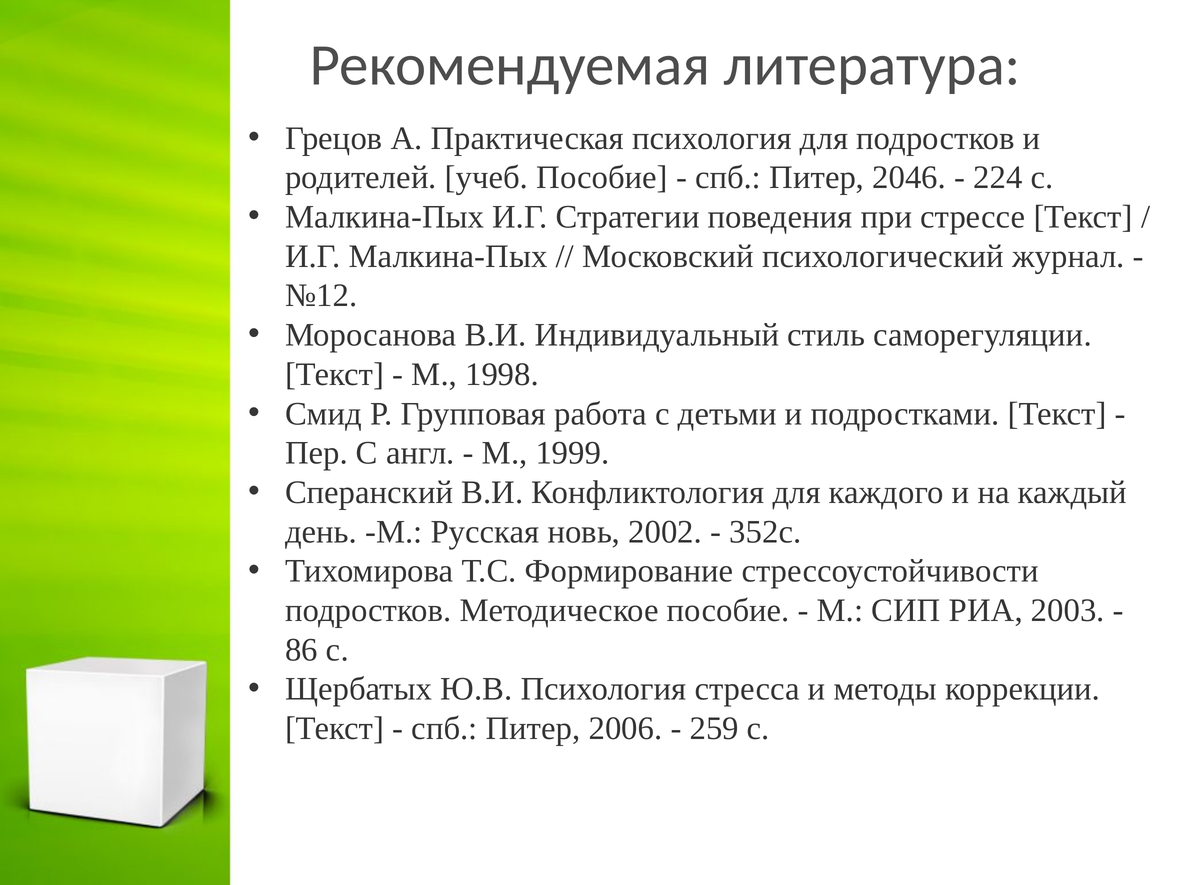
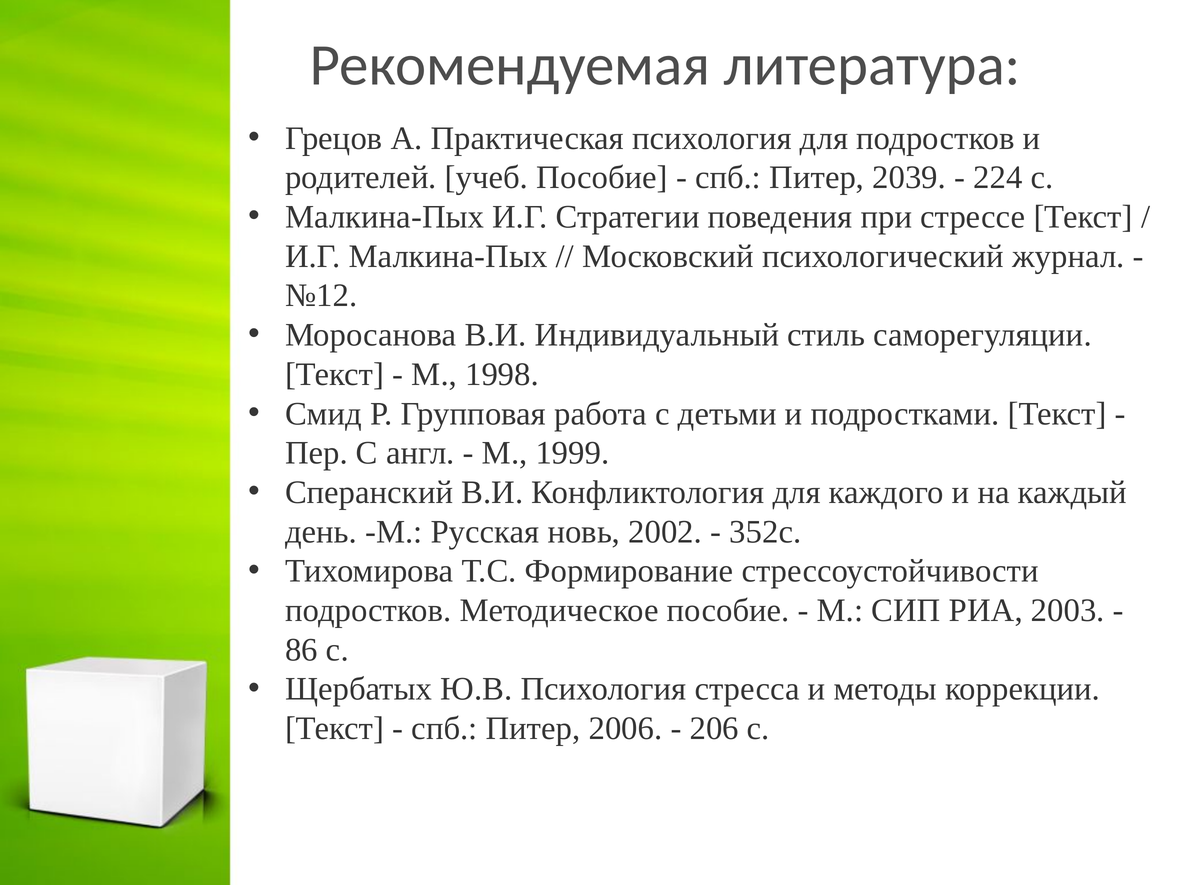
2046: 2046 -> 2039 (909, 177)
259: 259 -> 206 (714, 728)
